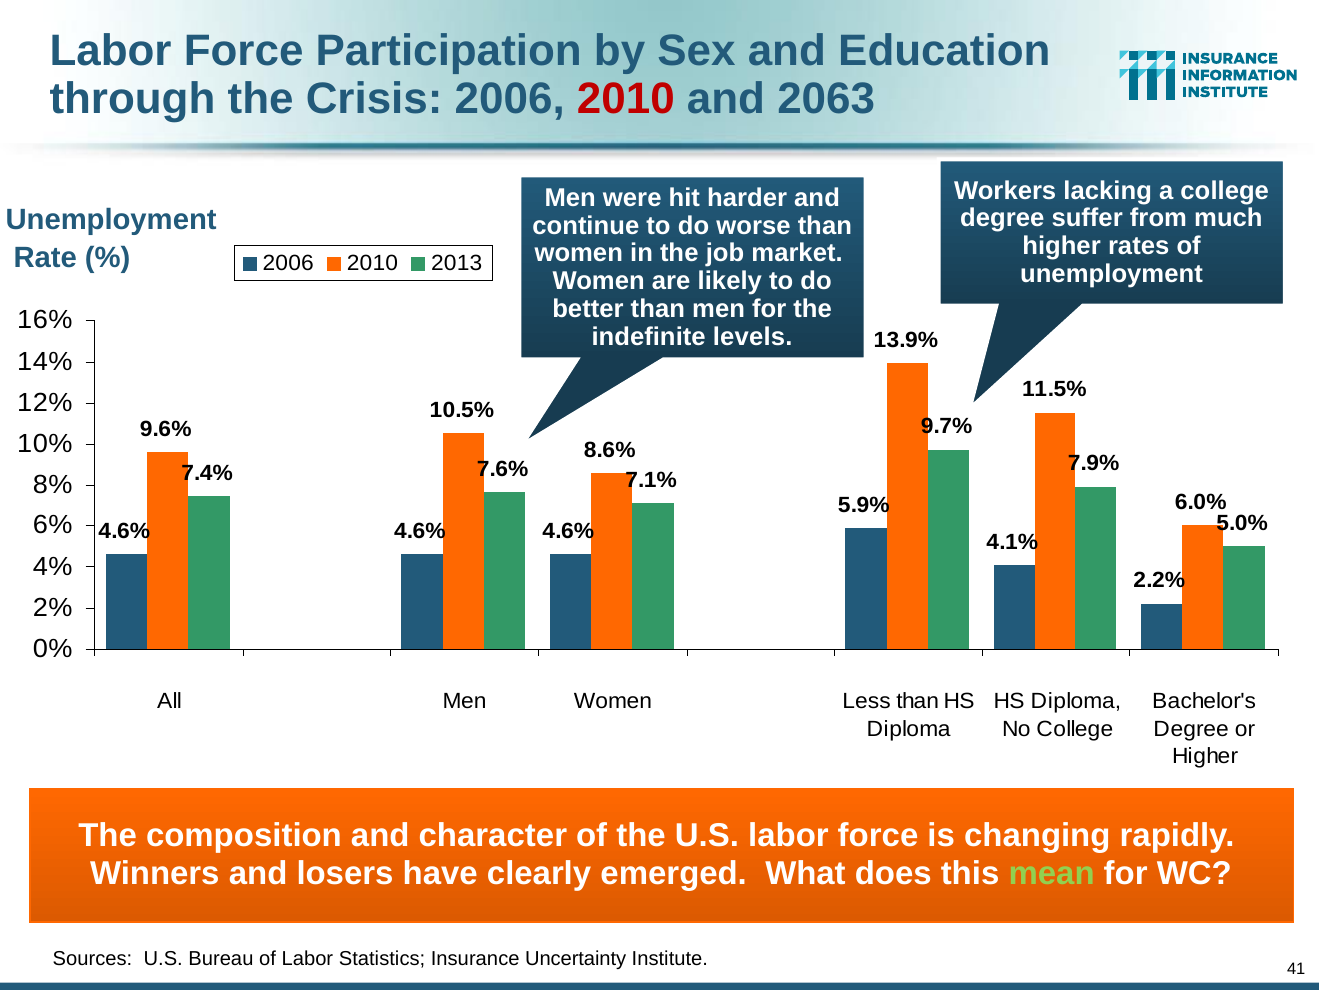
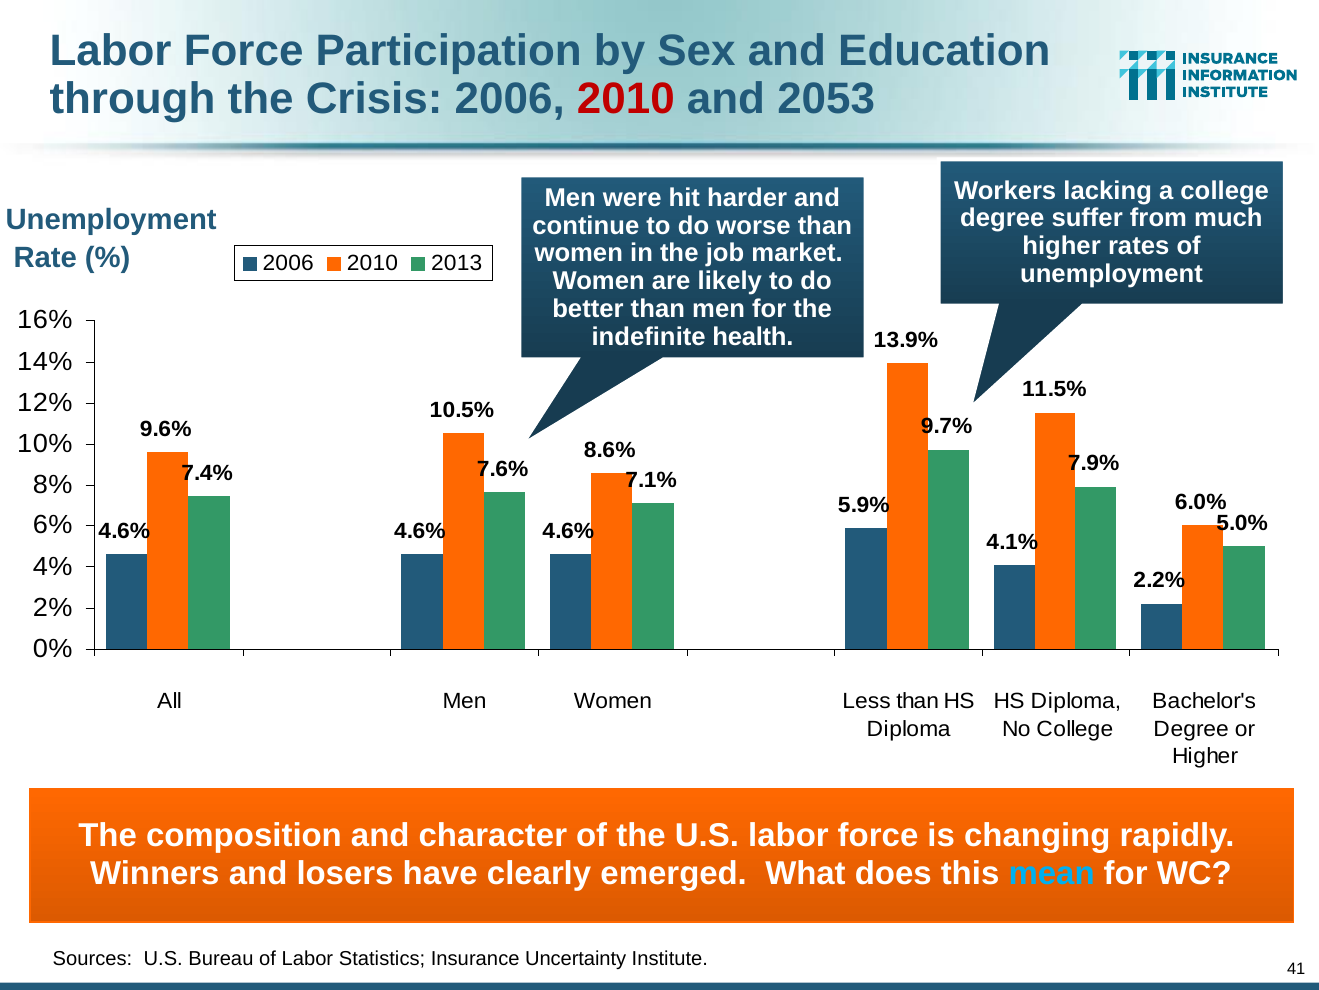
2063: 2063 -> 2053 (826, 99)
levels: levels -> health (753, 336)
mean colour: light green -> light blue (1052, 872)
